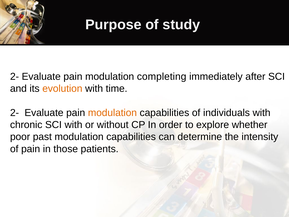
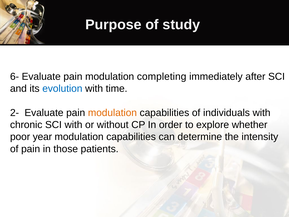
2-: 2- -> 6- (15, 77)
evolution colour: orange -> blue (62, 89)
past: past -> year (42, 137)
